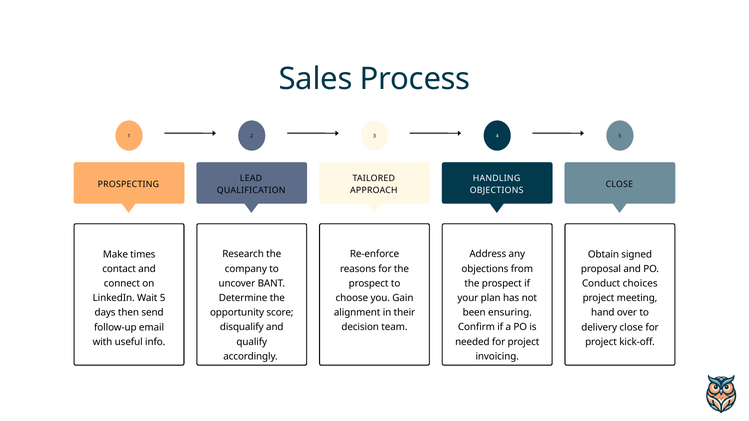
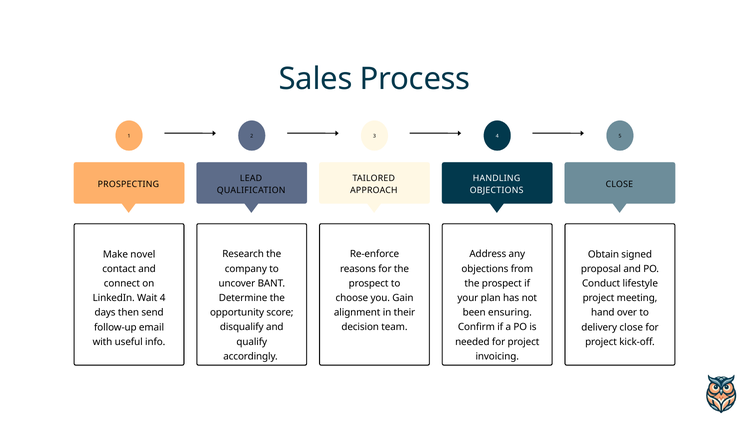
times: times -> novel (143, 254)
choices: choices -> lifestyle (640, 284)
Wait 5: 5 -> 4 (163, 298)
